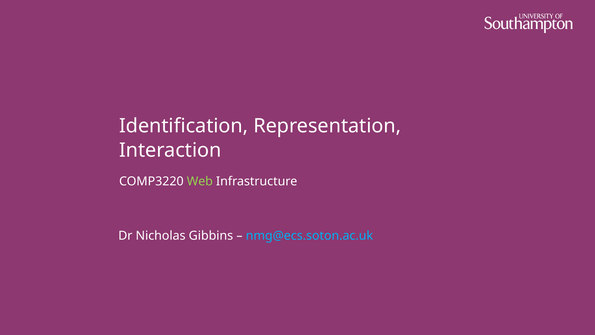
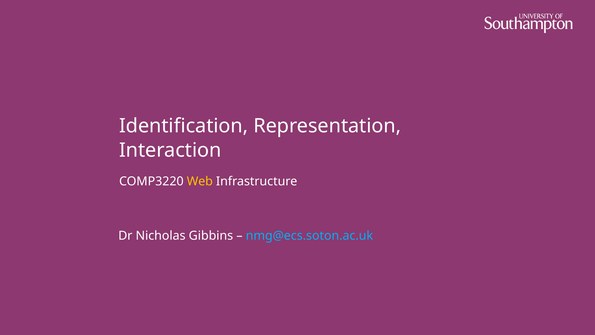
Web colour: light green -> yellow (200, 181)
